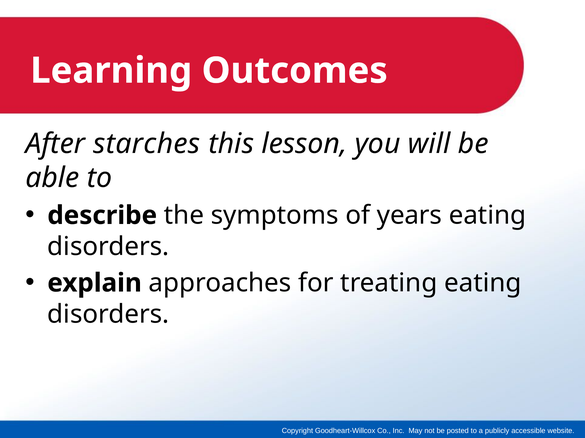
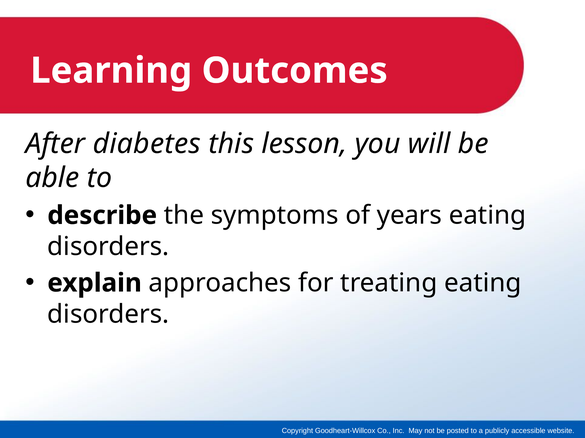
starches: starches -> diabetes (147, 144)
